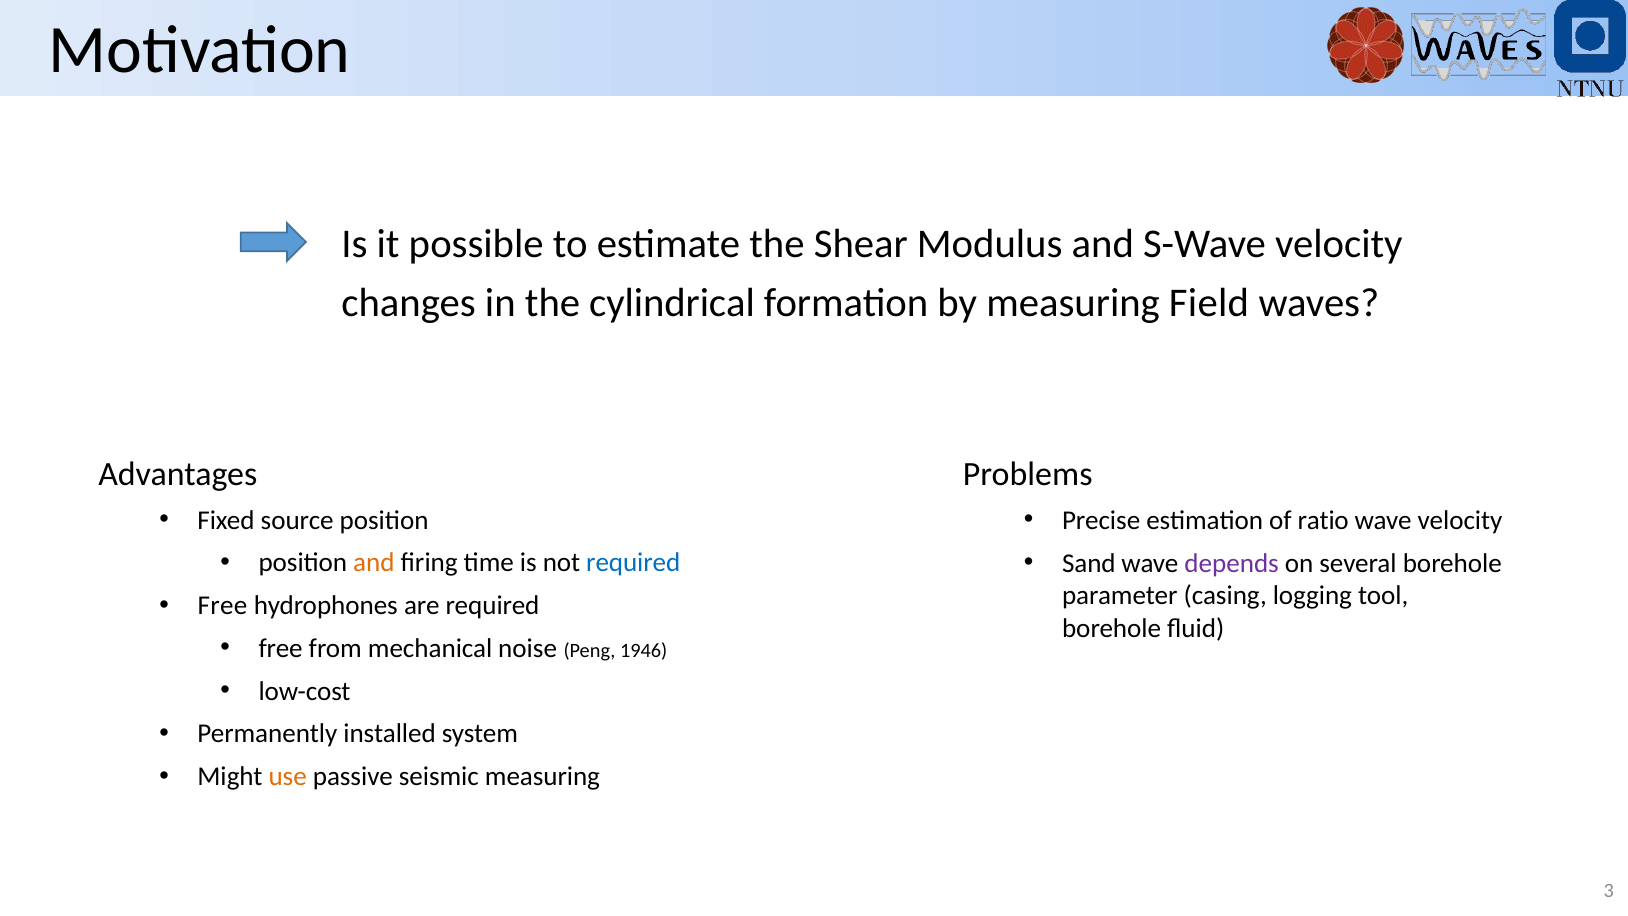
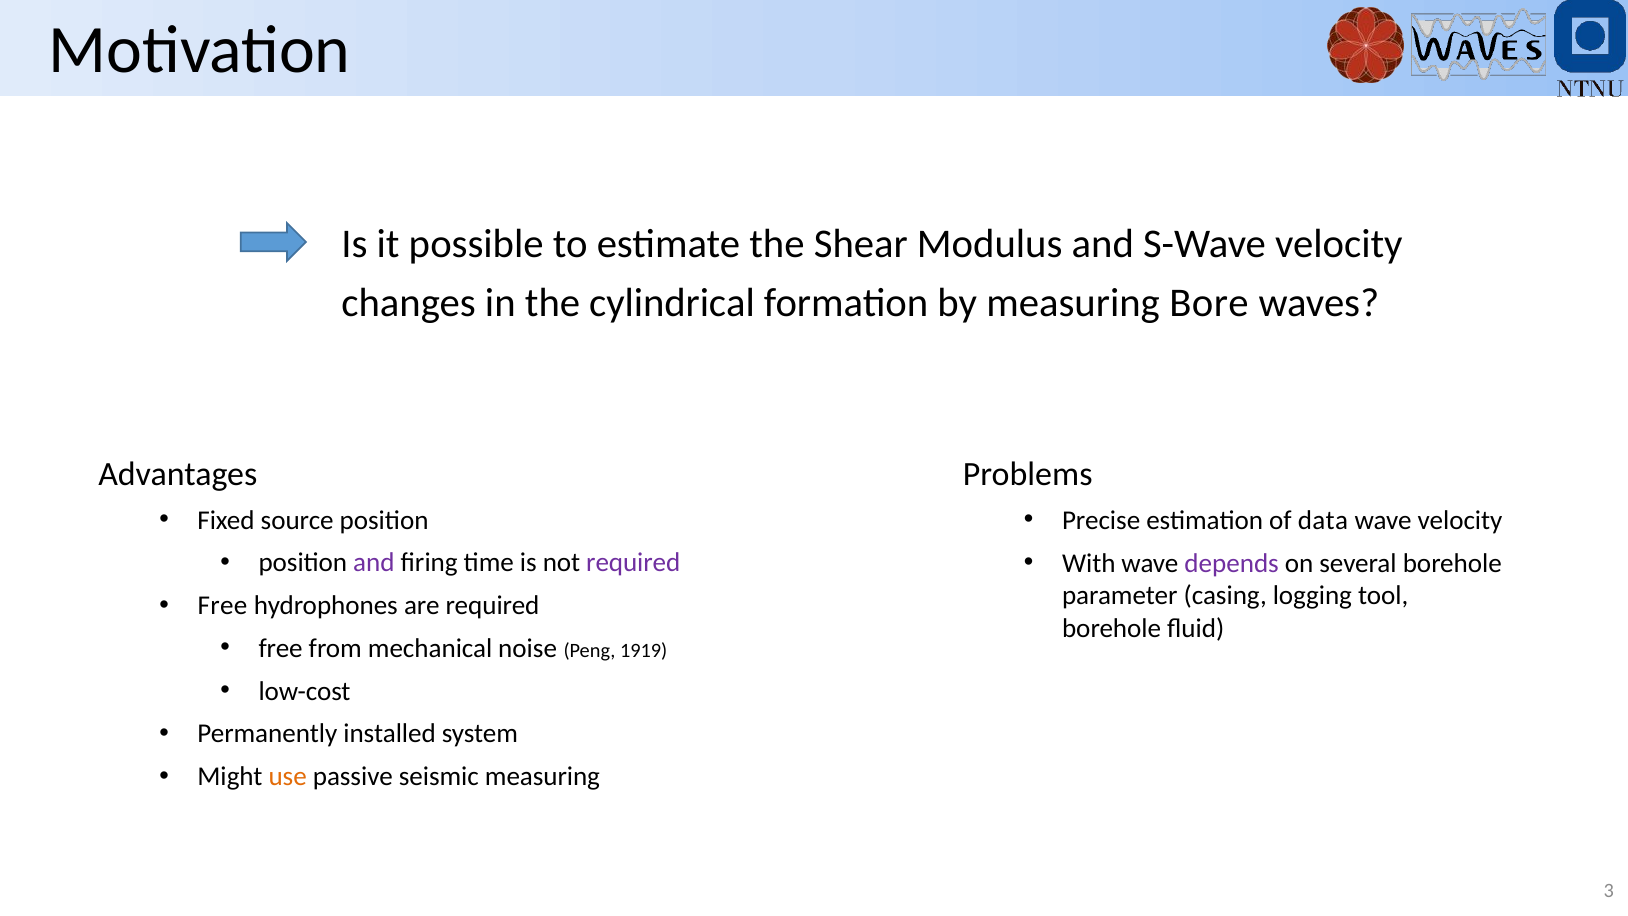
Field: Field -> Bore (1209, 303)
ratio: ratio -> data (1323, 520)
and colour: orange -> purple (374, 563)
required colour: blue -> purple (633, 563)
Sand: Sand -> With (1089, 563)
1946: 1946 -> 1919 (644, 651)
